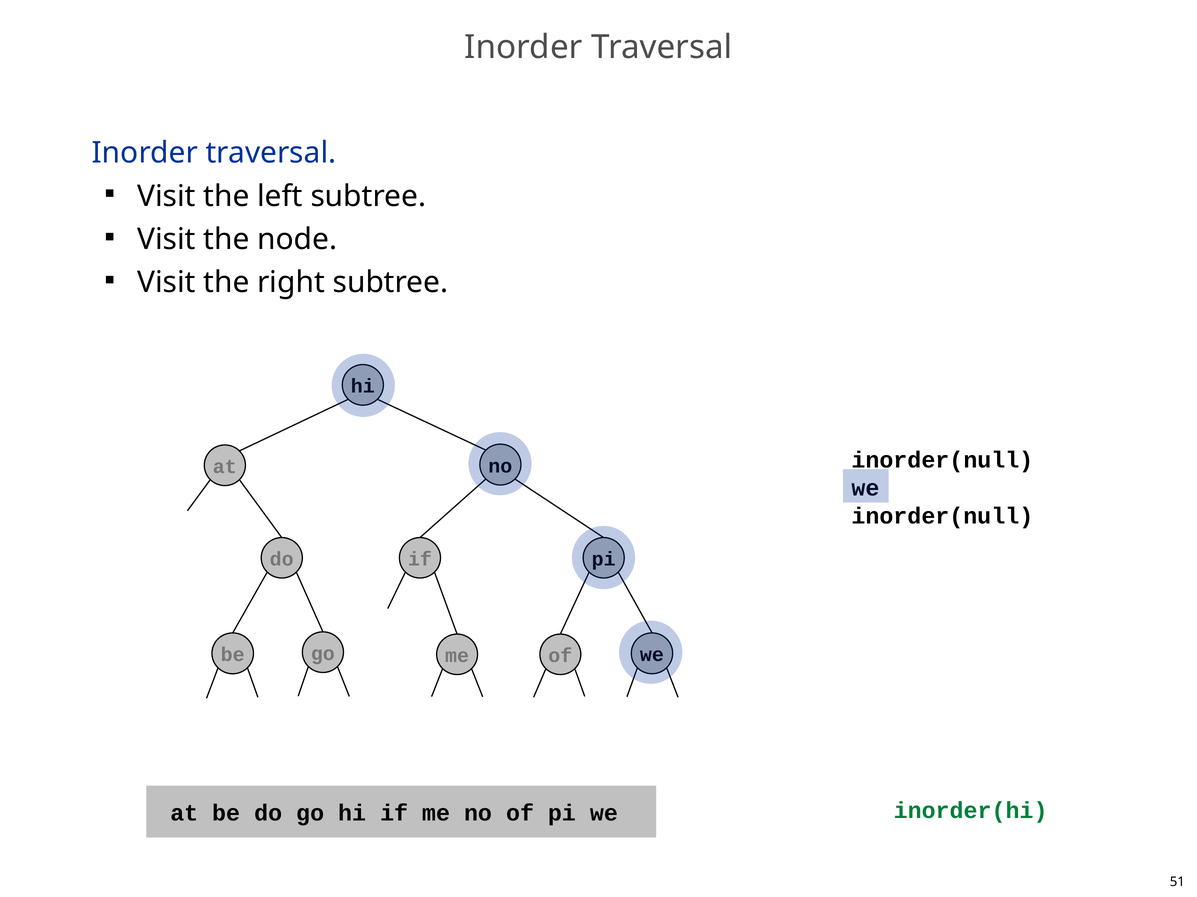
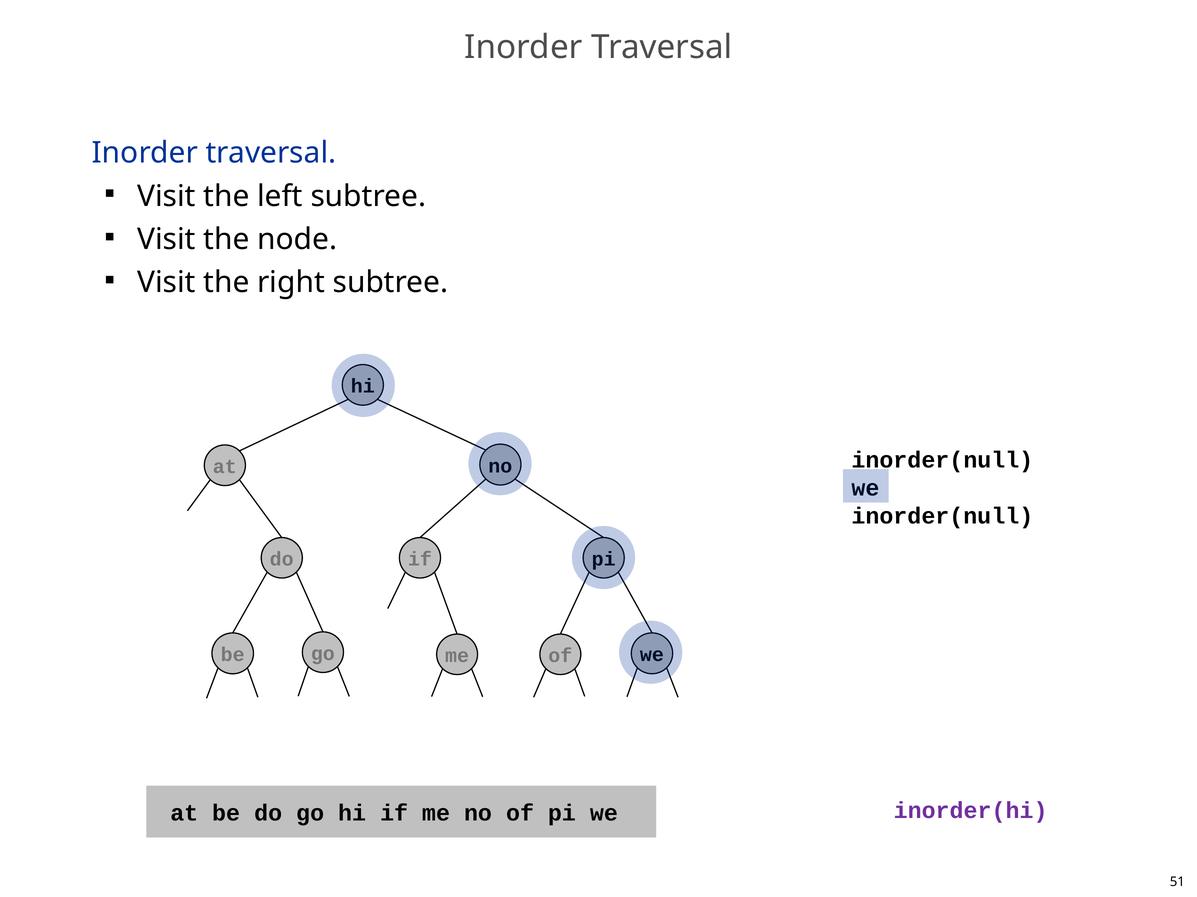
inorder(hi colour: green -> purple (971, 811)
